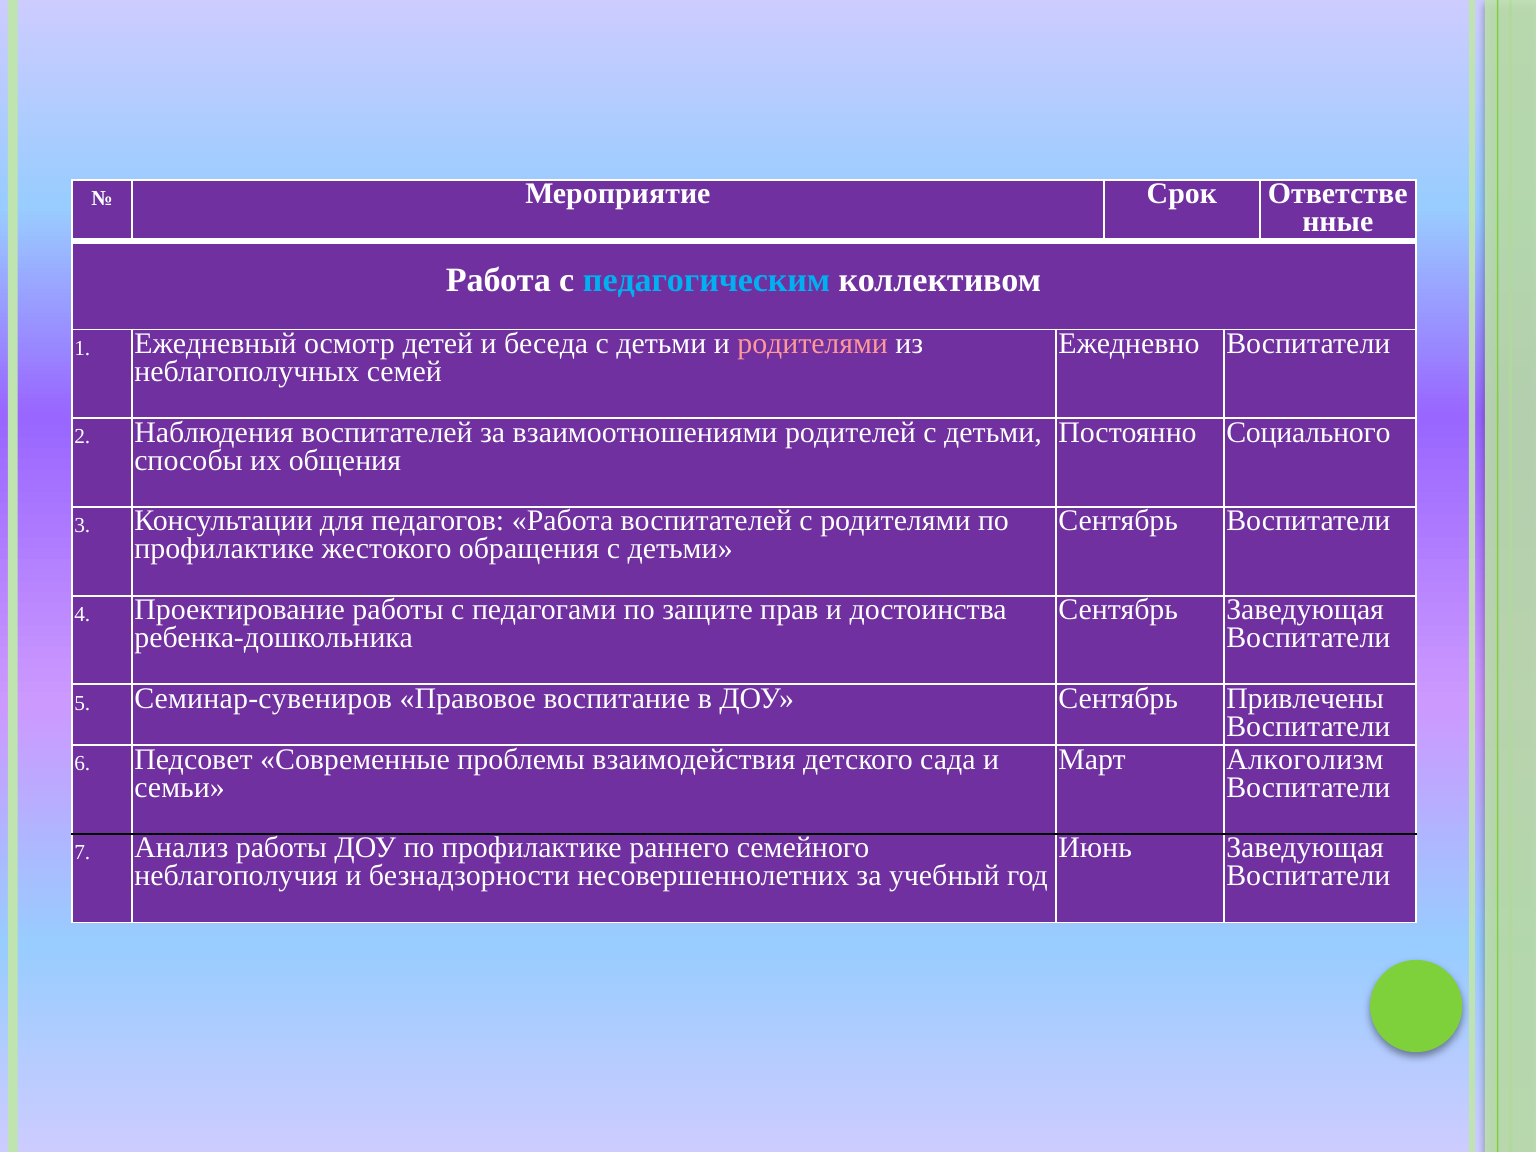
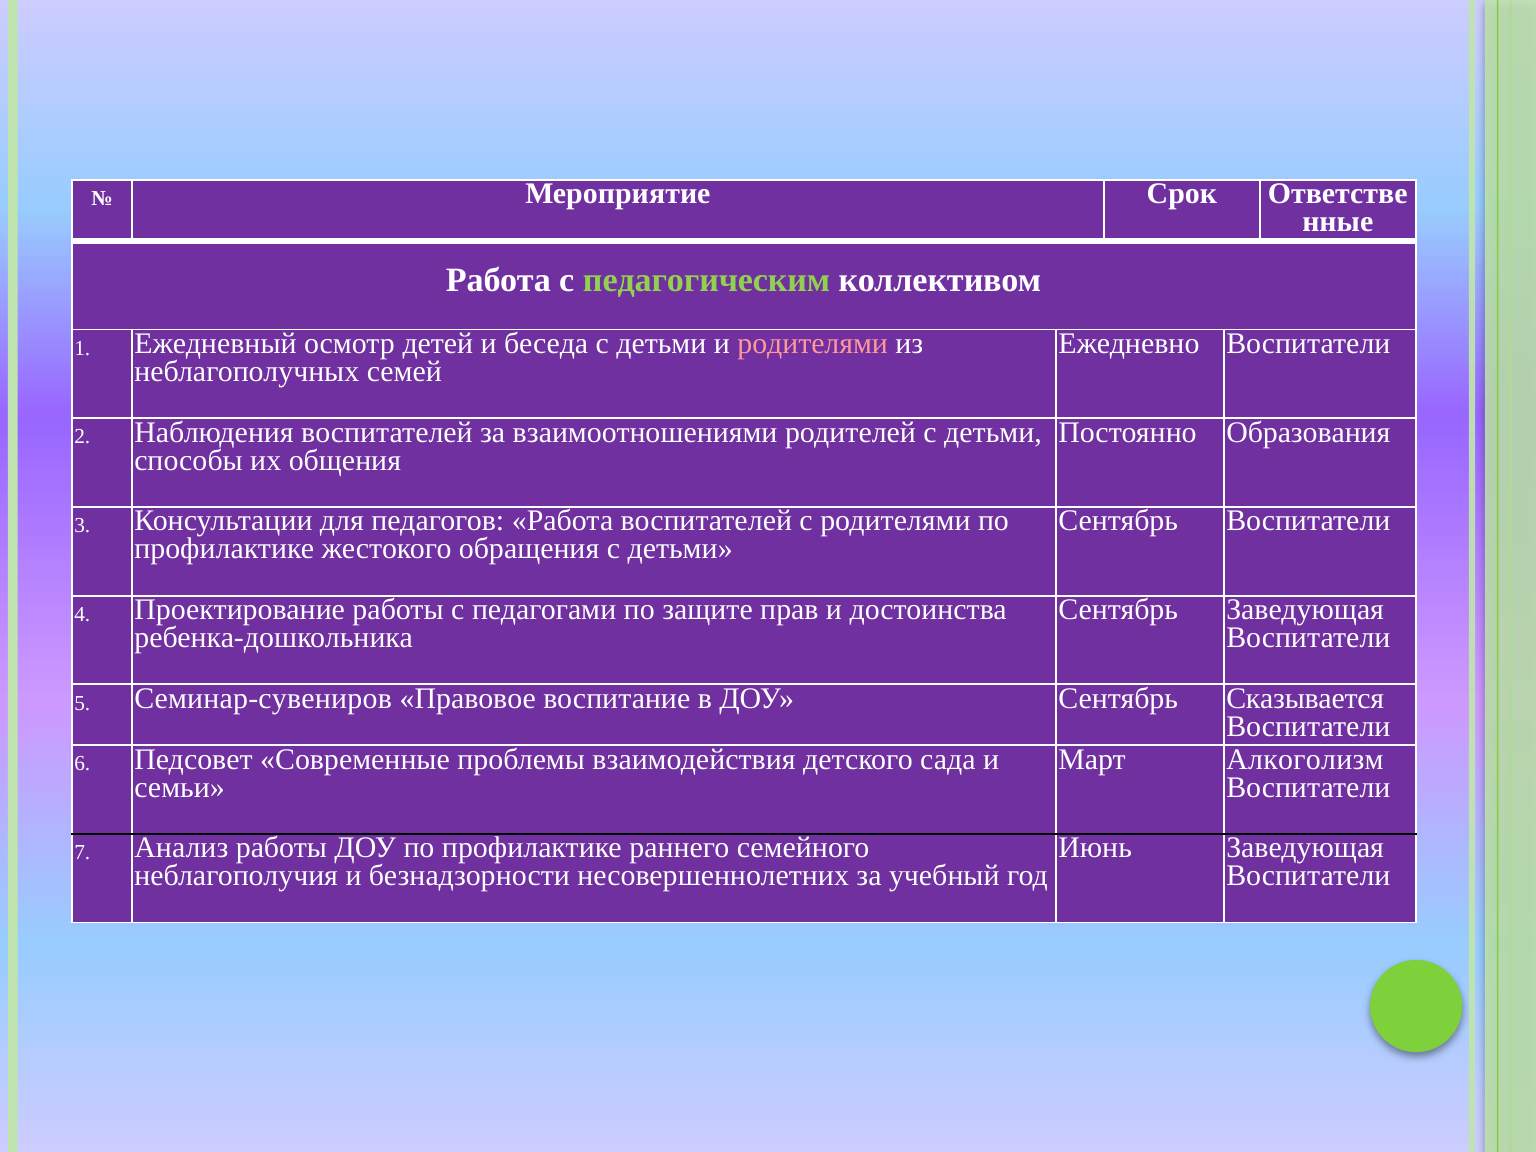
педагогическим colour: light blue -> light green (707, 280)
Социального: Социального -> Образования (1308, 432)
Привлечены: Привлечены -> Сказывается (1305, 698)
